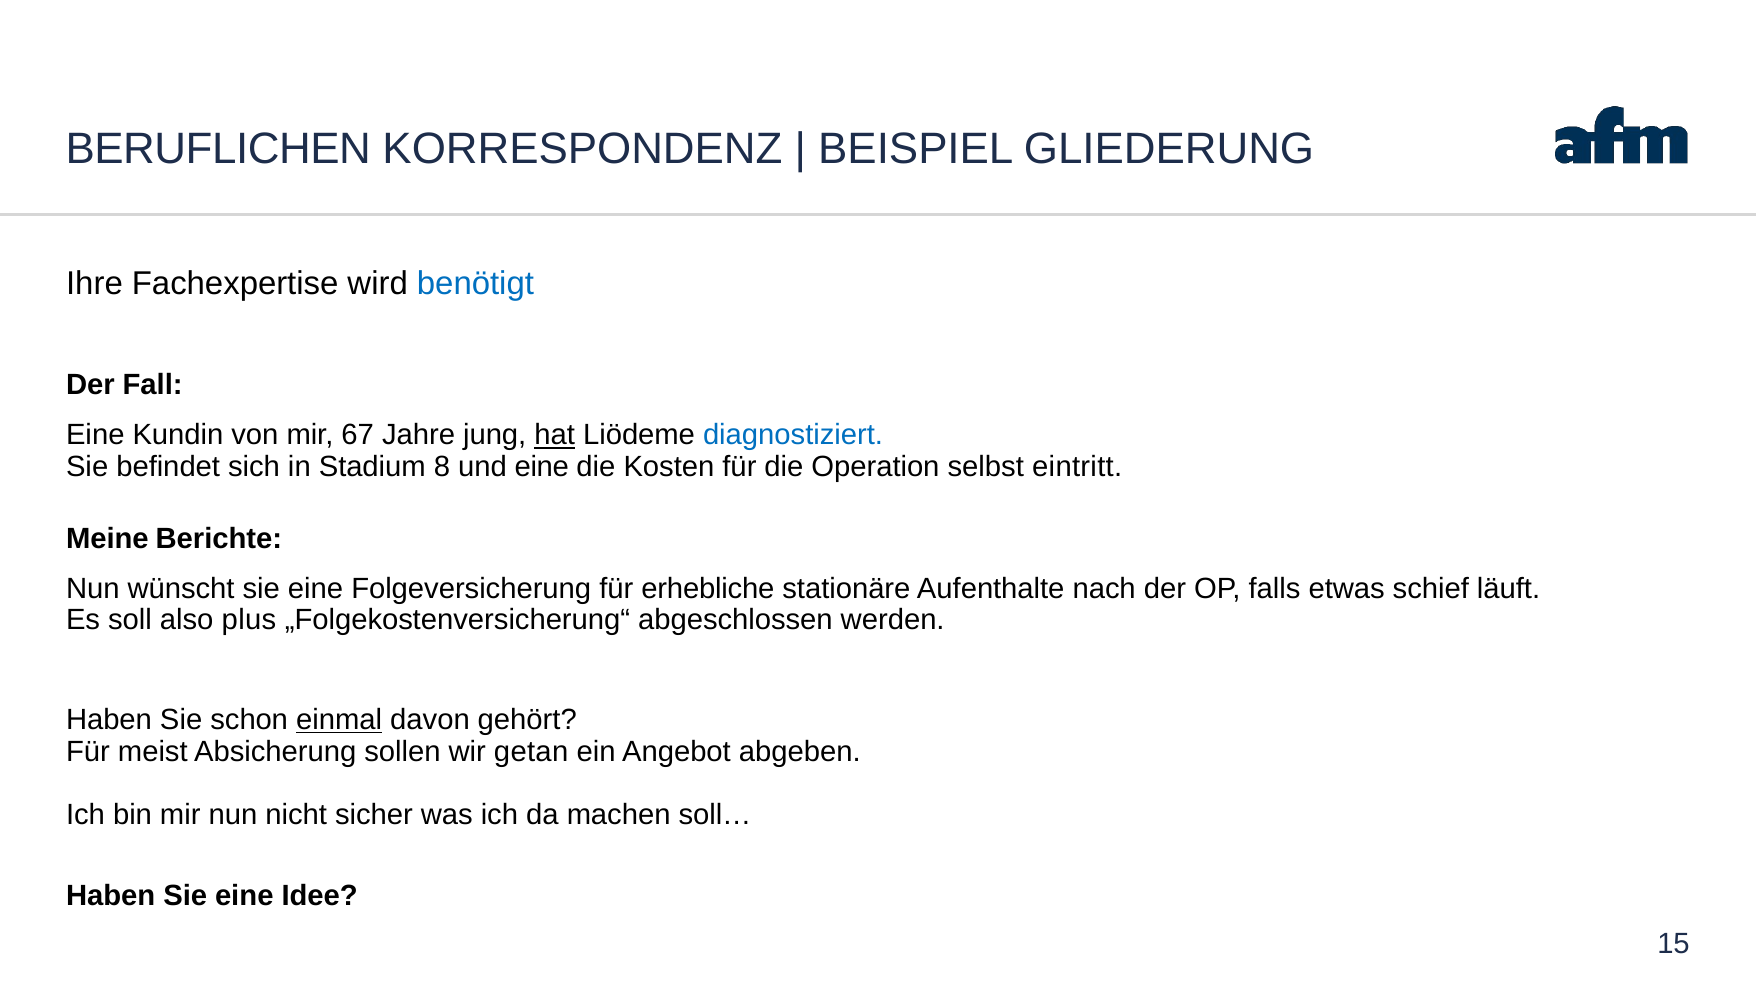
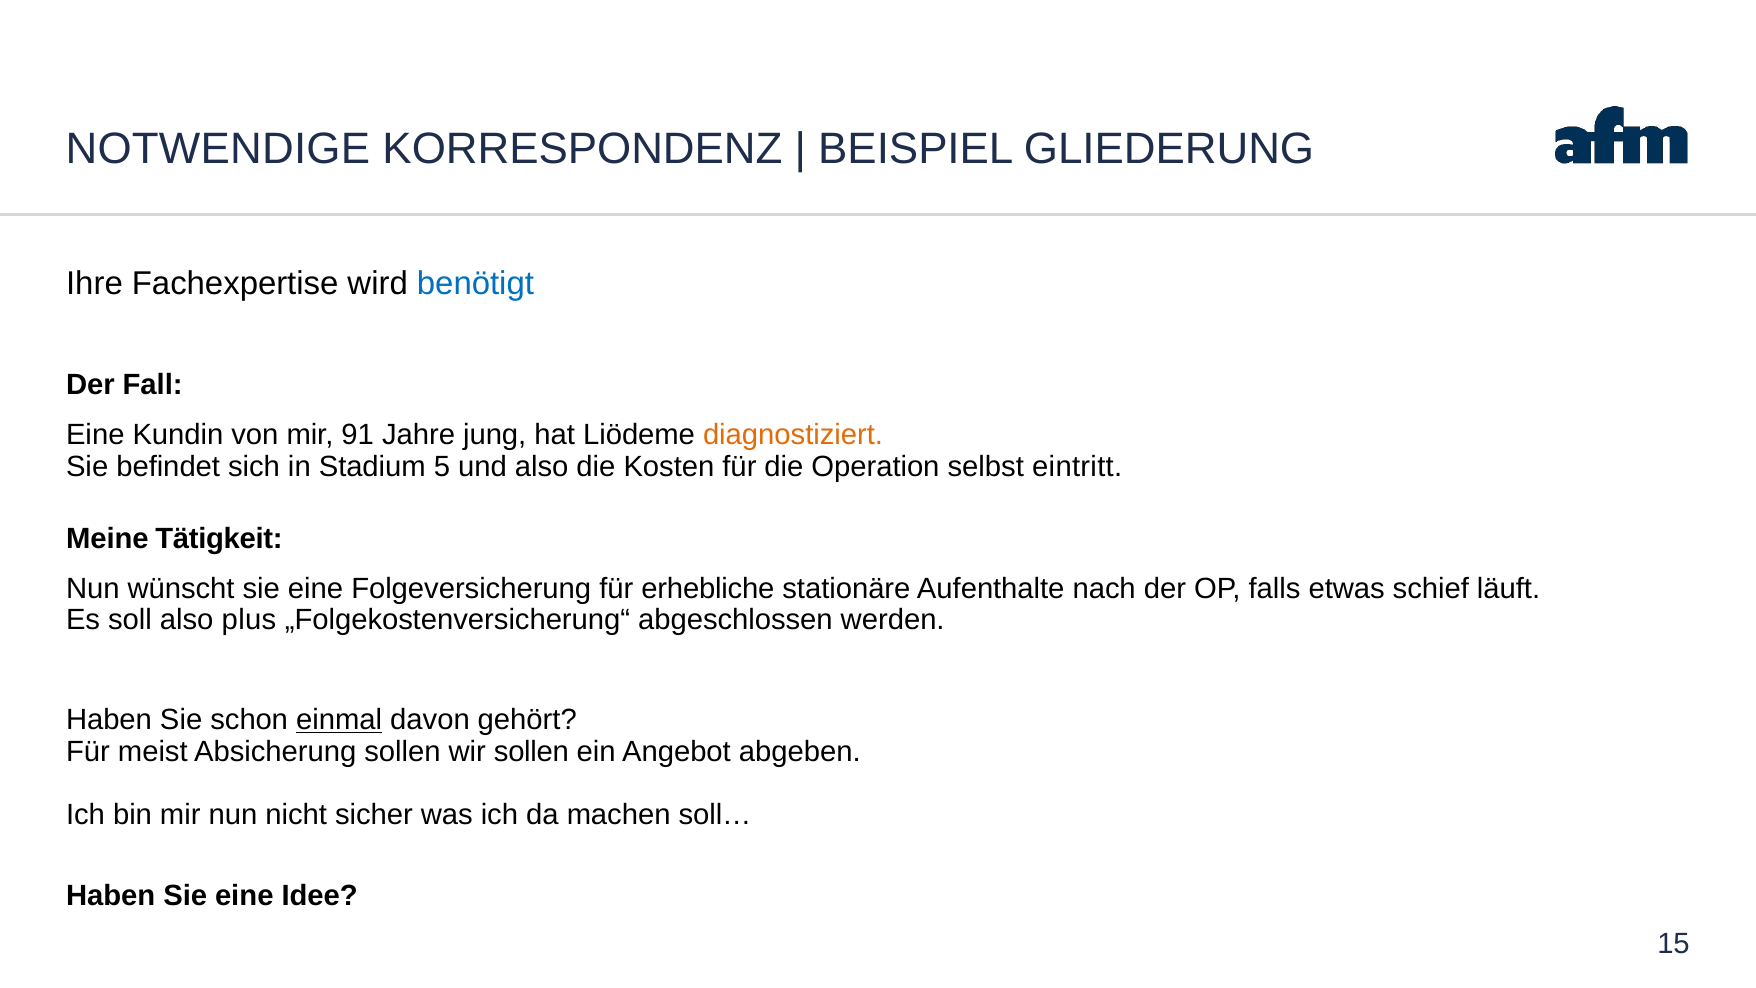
BERUFLICHEN: BERUFLICHEN -> NOTWENDIGE (218, 148)
67: 67 -> 91 (358, 435)
hat underline: present -> none (555, 435)
diagnostiziert colour: blue -> orange (793, 435)
8: 8 -> 5 (442, 467)
und eine: eine -> also (542, 467)
Berichte: Berichte -> Tätigkeit (219, 539)
wir getan: getan -> sollen (531, 751)
